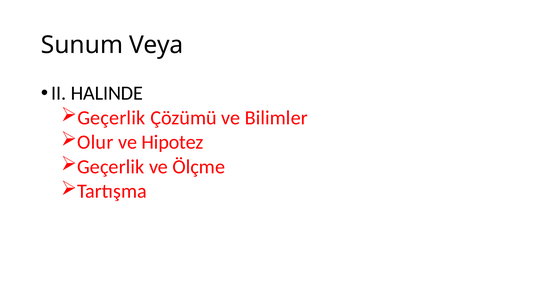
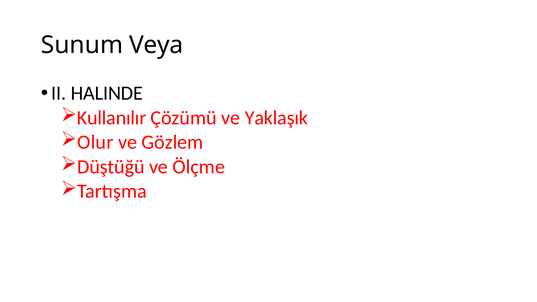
Geçerlik: Geçerlik -> Kullanılır (112, 118)
Bilimler: Bilimler -> Yaklaşık (276, 118)
Hipotez: Hipotez -> Gözlem (172, 142)
Geçerlik: Geçerlik -> Düştüğü (111, 167)
